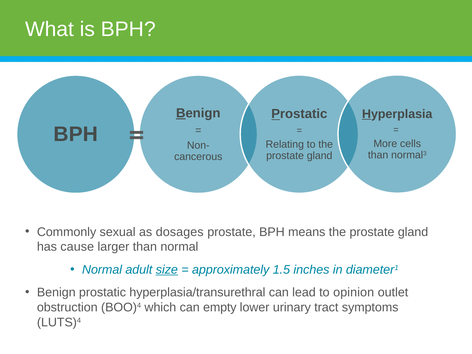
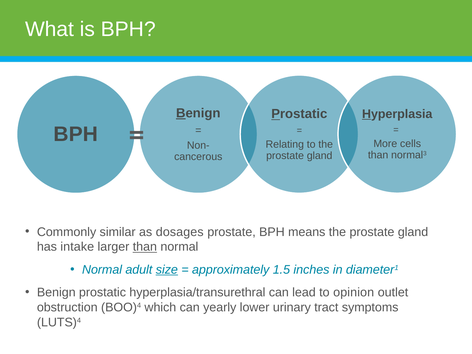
sexual: sexual -> similar (118, 232)
cause: cause -> intake (77, 247)
than underline: none -> present (145, 247)
empty: empty -> yearly (220, 307)
